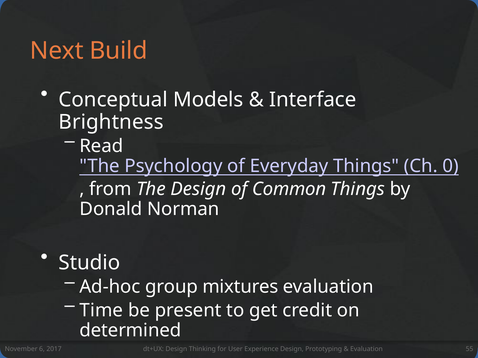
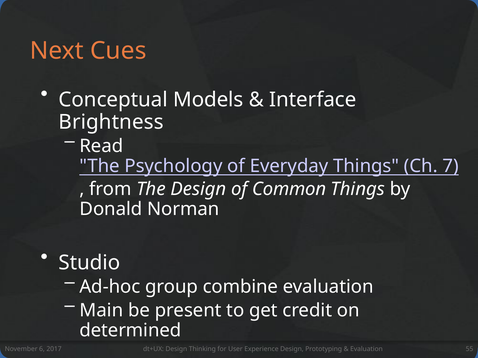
Build: Build -> Cues (118, 51)
0: 0 -> 7 (451, 166)
mixtures: mixtures -> combine (240, 287)
Time: Time -> Main (101, 311)
